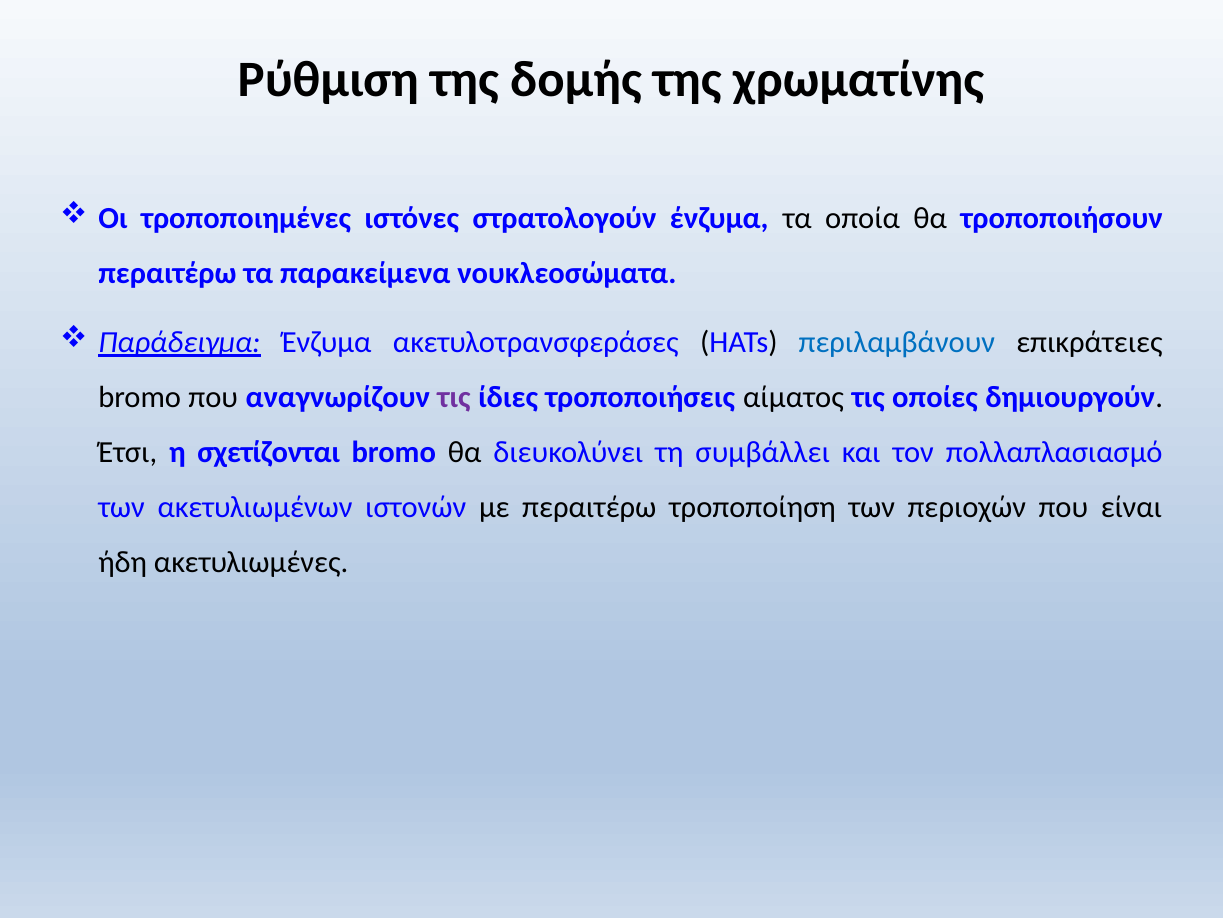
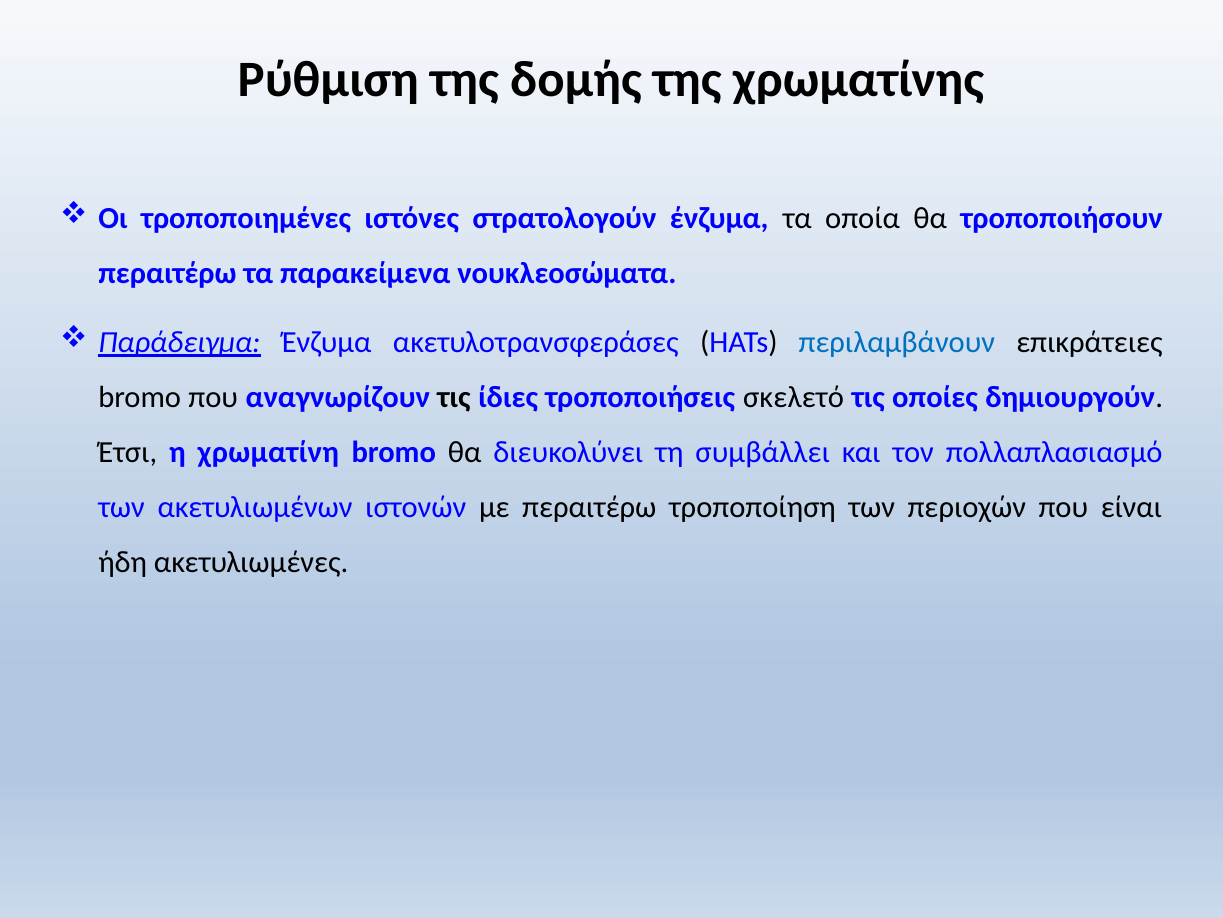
τις colour: purple -> black (454, 397)
αίματος: αίματος -> σκελετό (793, 397)
σχετίζονται: σχετίζονται -> χρωματίνη (268, 452)
